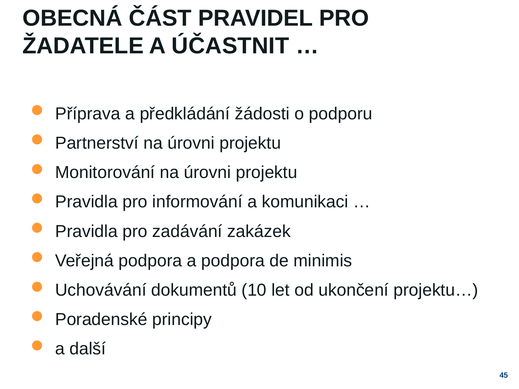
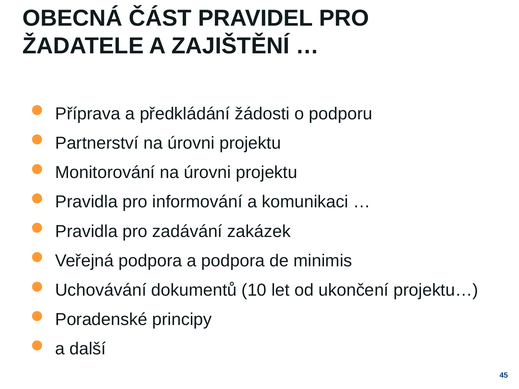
ÚČASTNIT: ÚČASTNIT -> ZAJIŠTĚNÍ (231, 46)
